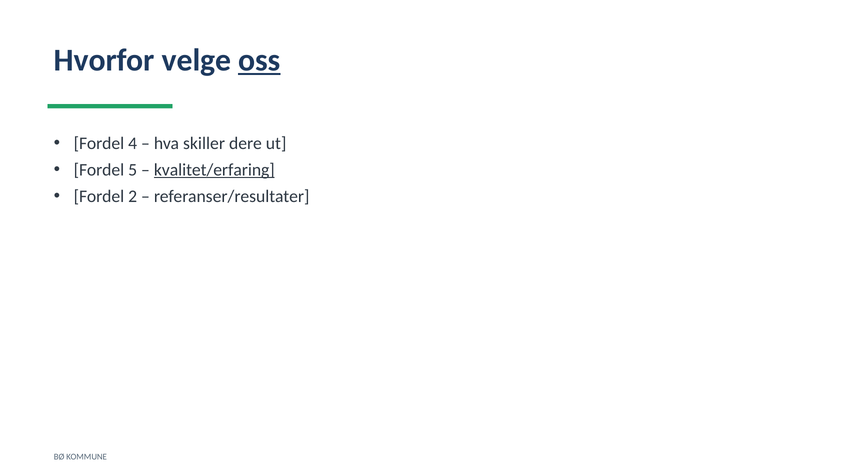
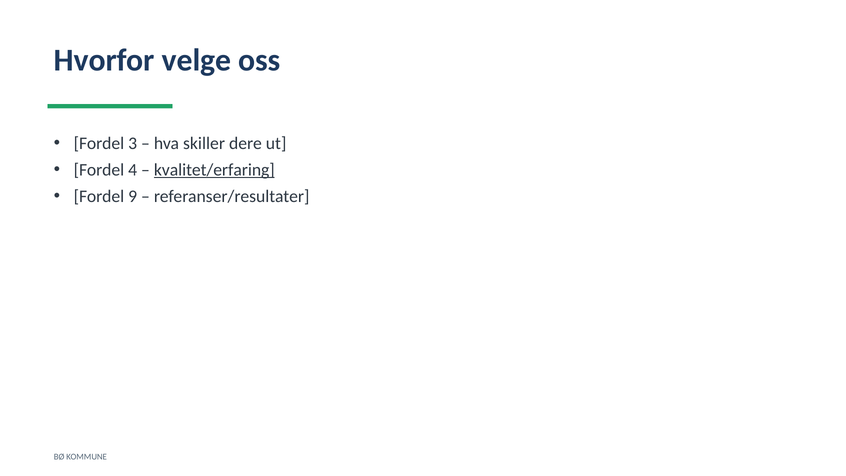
oss underline: present -> none (259, 60)
4: 4 -> 3 (133, 143)
5: 5 -> 4 (133, 170)
2: 2 -> 9 (133, 196)
